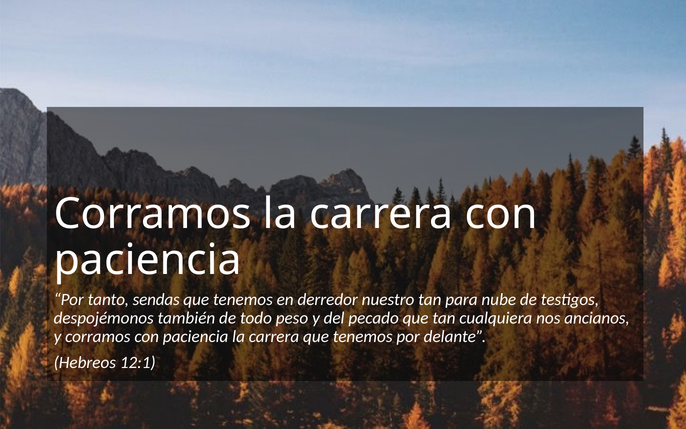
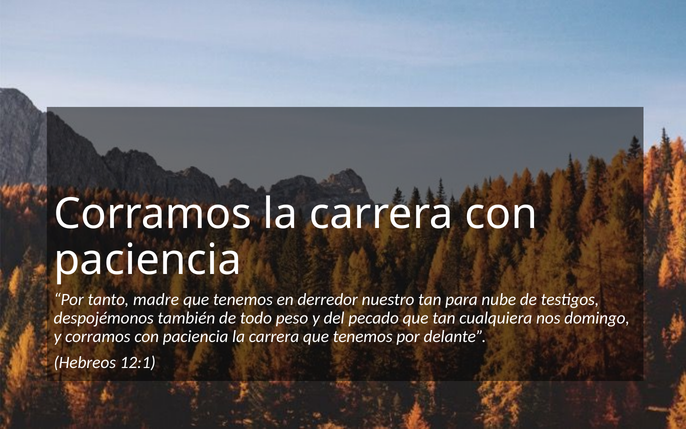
sendas: sendas -> madre (156, 300)
ancianos: ancianos -> domingo (597, 318)
